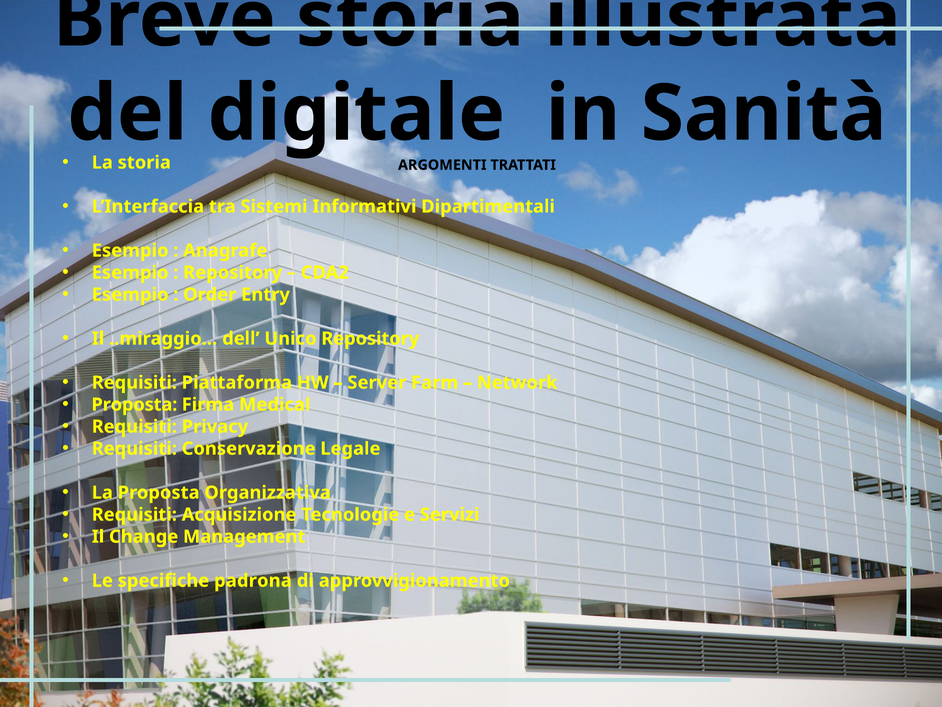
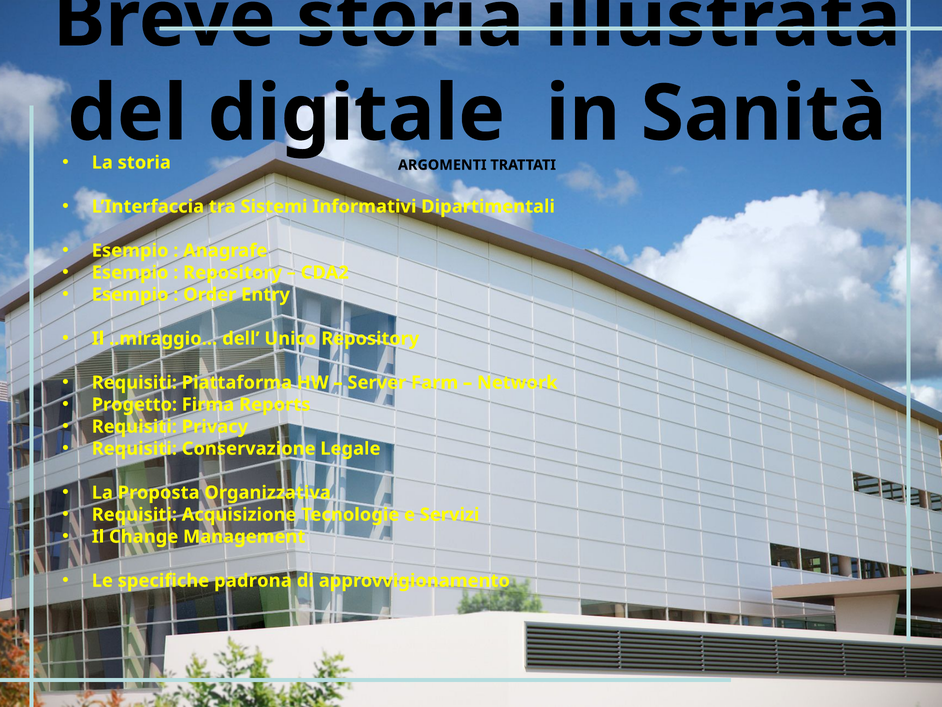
Proposta: Proposta -> Progetto (134, 404)
Medical: Medical -> Reports (275, 404)
